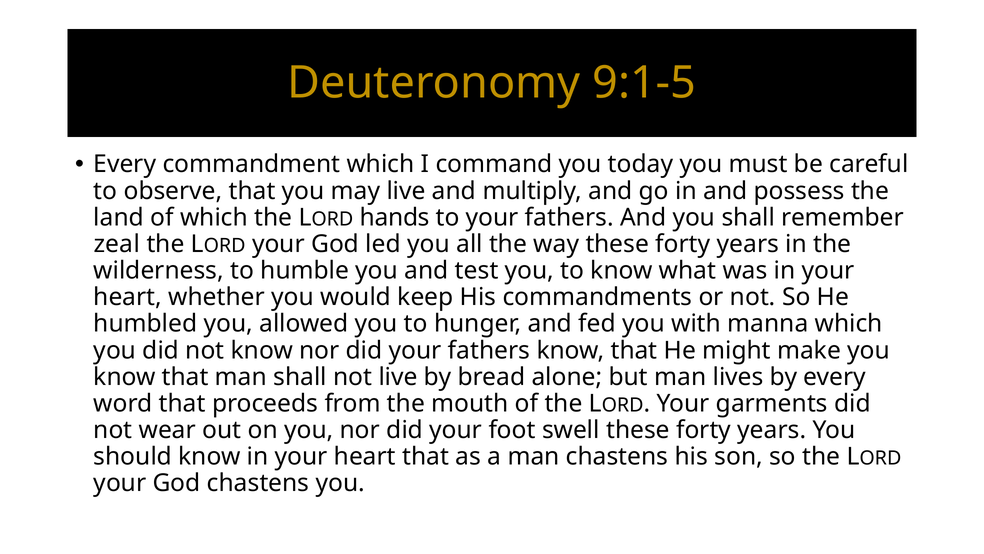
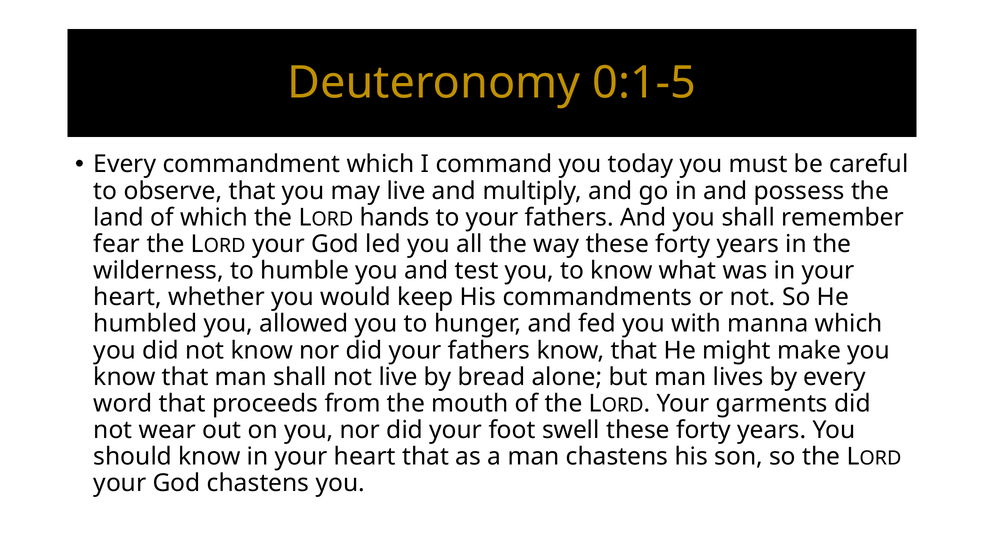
9:1-5: 9:1-5 -> 0:1-5 (644, 83)
zeal: zeal -> fear (117, 244)
